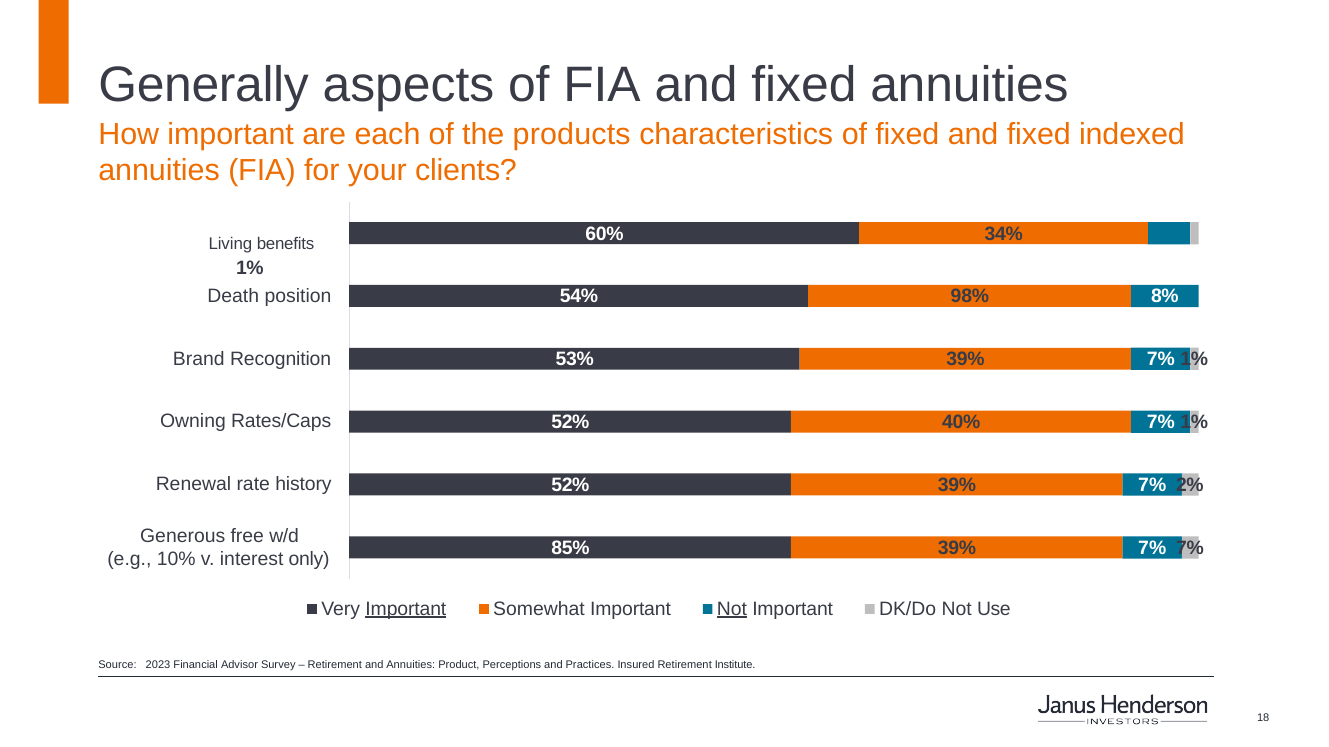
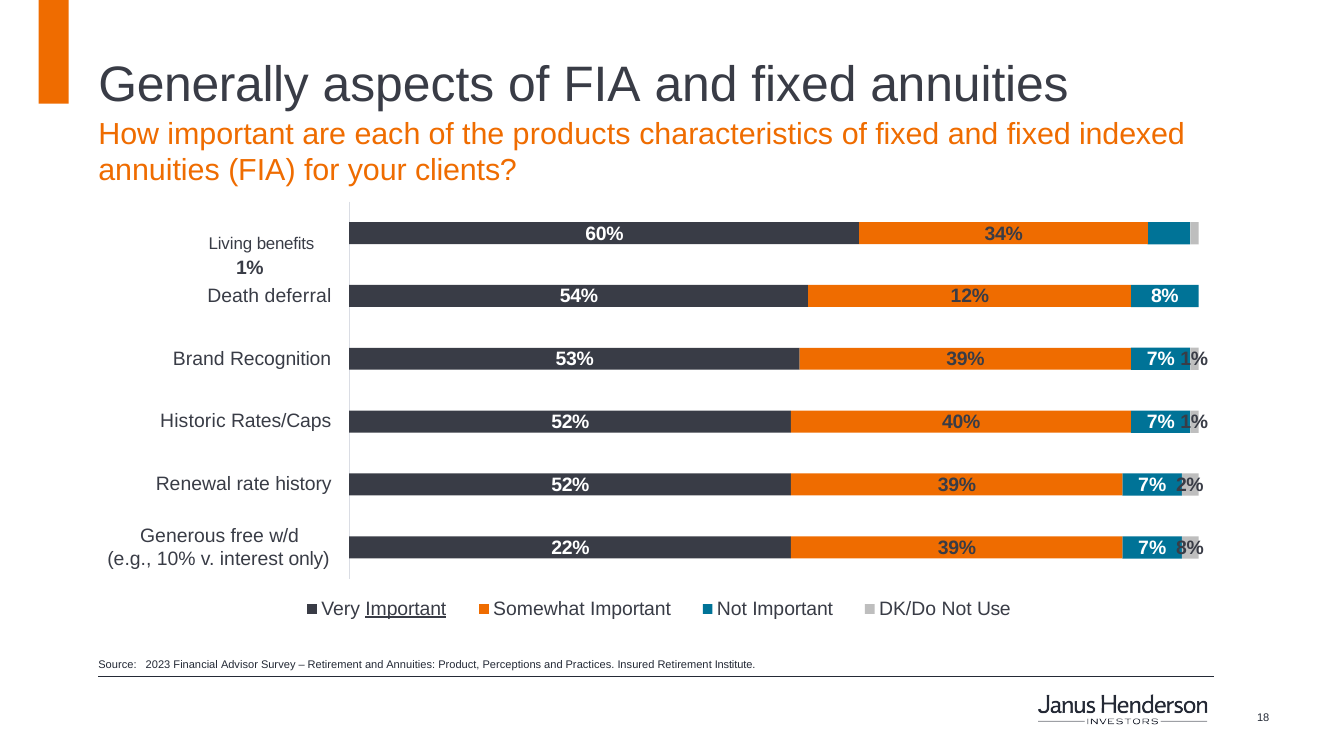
position: position -> deferral (298, 296)
98%: 98% -> 12% (970, 297)
Owning: Owning -> Historic (193, 422)
7% 7%: 7% -> 8% (1190, 548)
85%: 85% -> 22% (571, 548)
Not underline: present -> none (732, 609)
